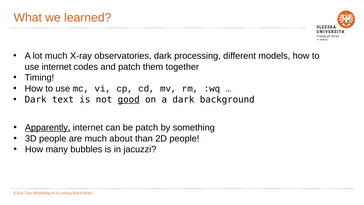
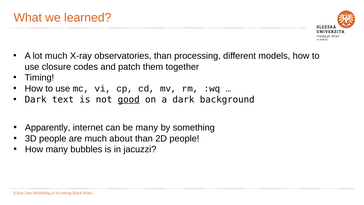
observatories dark: dark -> than (163, 56)
use internet: internet -> closure (56, 67)
Apparently underline: present -> none (48, 127)
be patch: patch -> many (147, 127)
